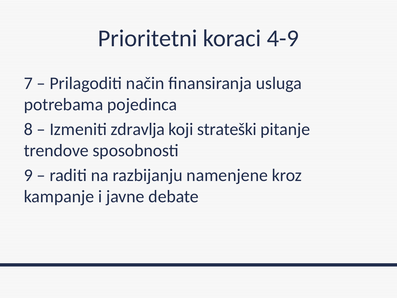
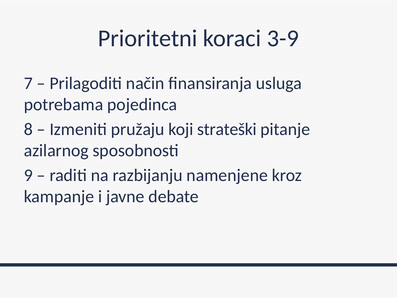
4-9: 4-9 -> 3-9 (283, 38)
zdravlja: zdravlja -> pružaju (138, 129)
trendove: trendove -> azilarnog (56, 150)
